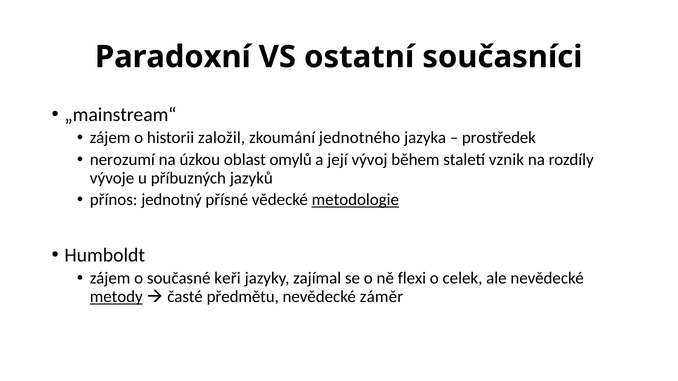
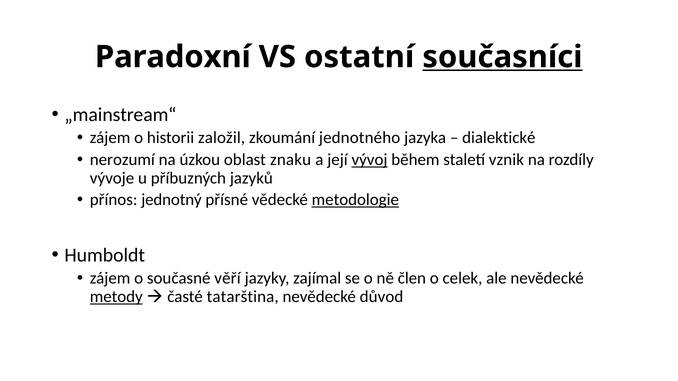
současníci underline: none -> present (502, 57)
prostředek: prostředek -> dialektické (499, 138)
omylů: omylů -> znaku (291, 160)
vývoj underline: none -> present (370, 160)
keři: keři -> věří (228, 279)
flexi: flexi -> člen (412, 279)
předmětu: předmětu -> tatarština (243, 297)
záměr: záměr -> důvod (382, 297)
